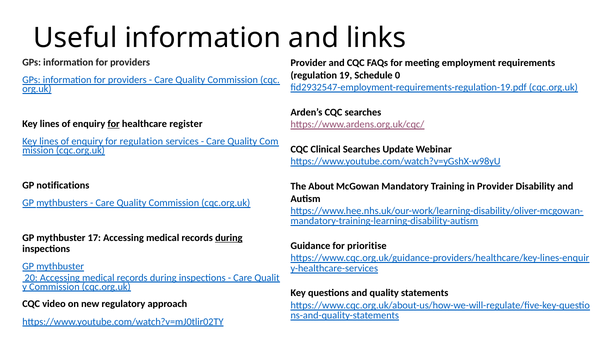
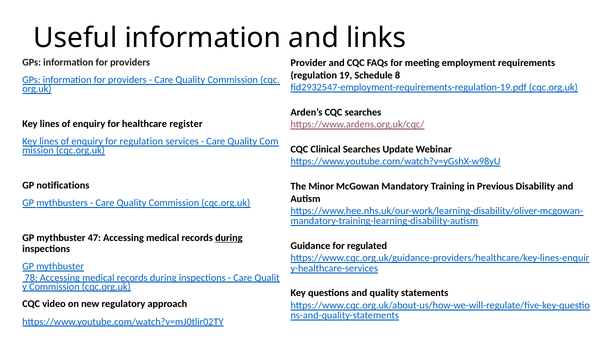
0: 0 -> 8 (397, 75)
for underline: present -> none (114, 124)
About: About -> Minor (321, 186)
in Provider: Provider -> Previous (495, 186)
17: 17 -> 47 (94, 238)
prioritise: prioritise -> regulated (367, 246)
20: 20 -> 78 (31, 277)
